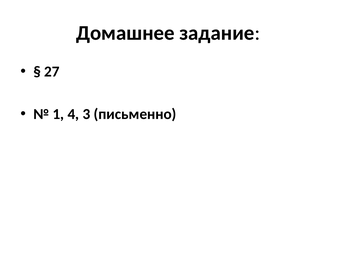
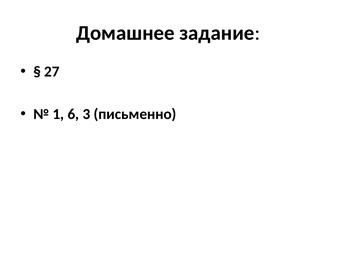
4: 4 -> 6 (73, 114)
